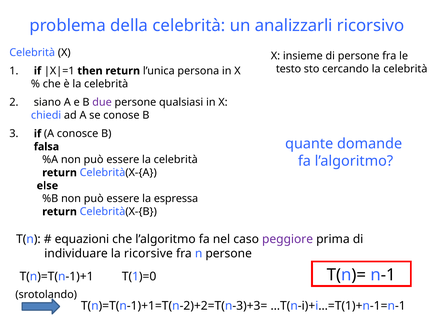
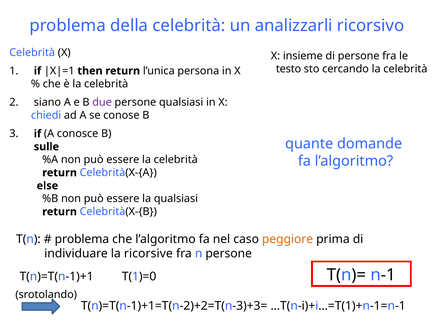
falsa: falsa -> sulle (46, 147)
la espressa: espressa -> qualsiasi (176, 199)
equazioni: equazioni -> problema (82, 239)
peggiore colour: purple -> orange (288, 239)
